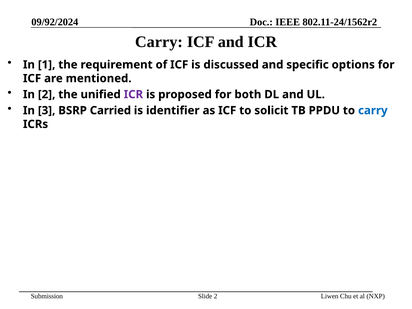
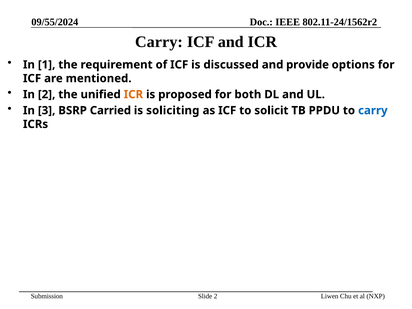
09/92/2024: 09/92/2024 -> 09/55/2024 (55, 22)
specific: specific -> provide (308, 65)
ICR colour: purple -> orange (133, 94)
identifier: identifier -> soliciting (173, 110)
